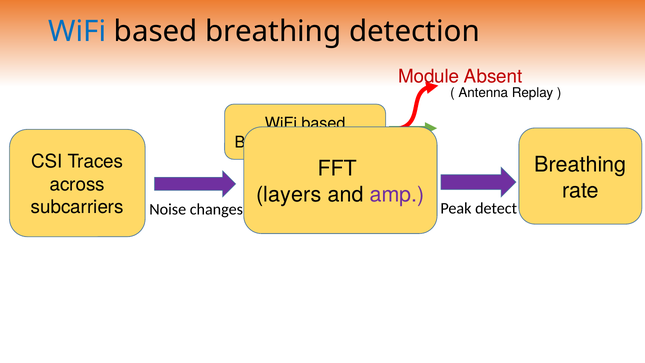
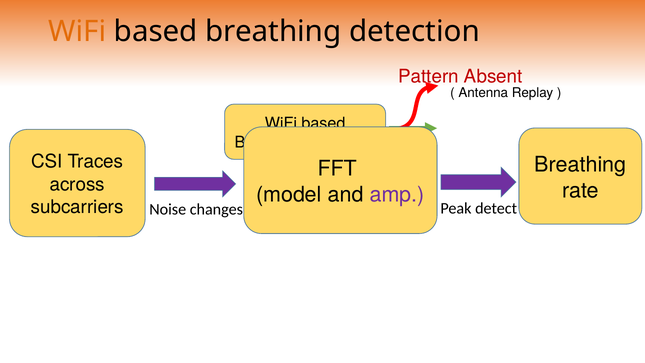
WiFi colour: blue -> orange (77, 31)
Module: Module -> Pattern (429, 77)
layers: layers -> model (289, 195)
